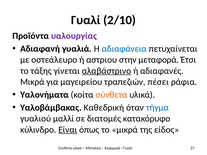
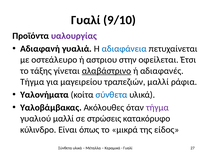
2/10: 2/10 -> 9/10 (120, 20)
μεταφορά: μεταφορά -> οφείλεται (159, 60)
Μικρά: Μικρά -> Τήγμα (32, 82)
τραπεζιών πέσει: πέσει -> μαλλί (158, 82)
σύνθετα colour: orange -> blue (111, 95)
Καθεδρική: Καθεδρική -> Ακόλουθες (104, 108)
τήγμα colour: blue -> purple (157, 108)
διατομές: διατομές -> στρώσεις (104, 119)
Είναι underline: present -> none (68, 130)
